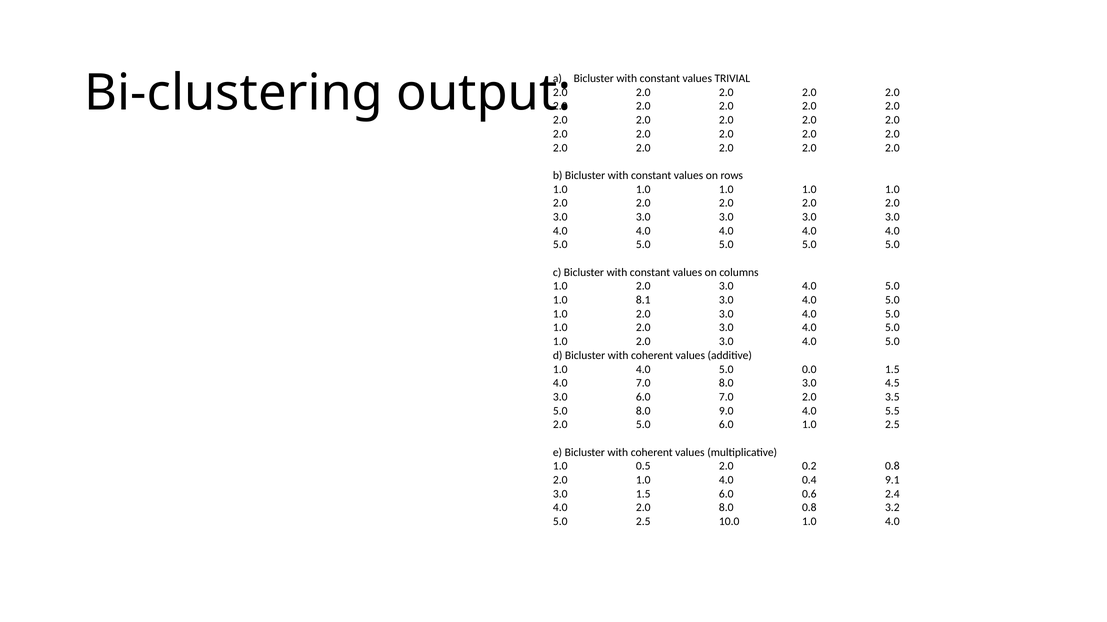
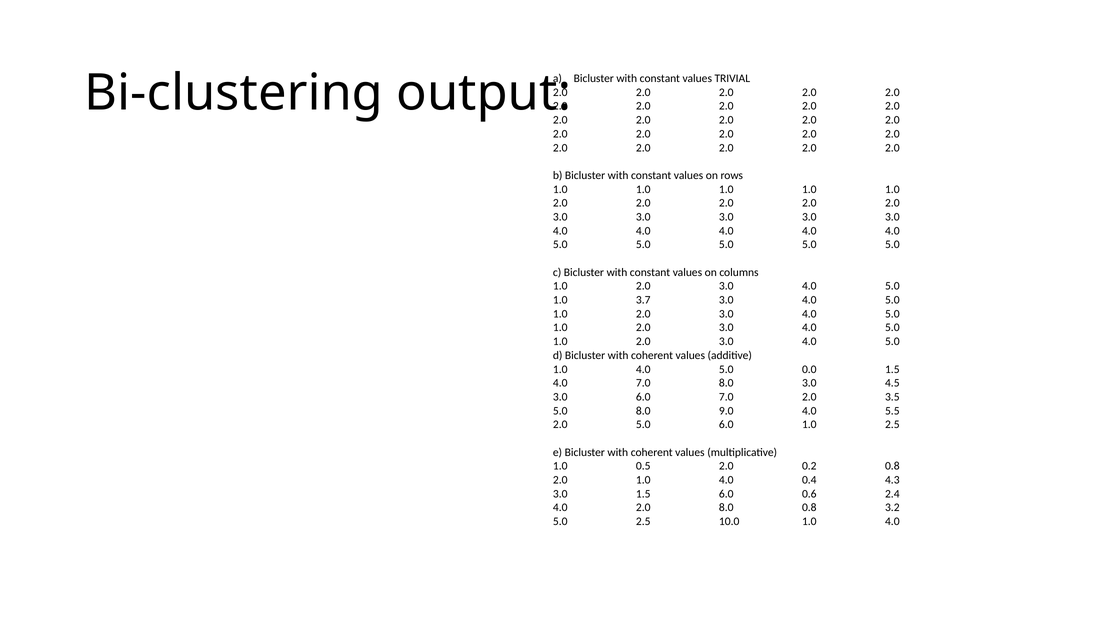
8.1: 8.1 -> 3.7 (643, 300)
9.1: 9.1 -> 4.3 (892, 480)
